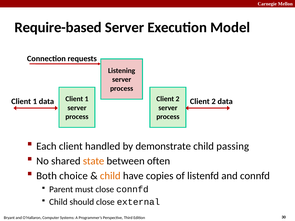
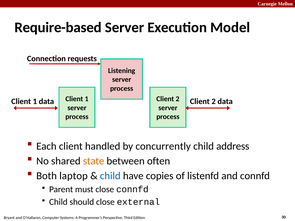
demonstrate: demonstrate -> concurrently (163, 146)
passing: passing -> address (233, 146)
choice: choice -> laptop (74, 176)
child colour: orange -> blue (110, 176)
